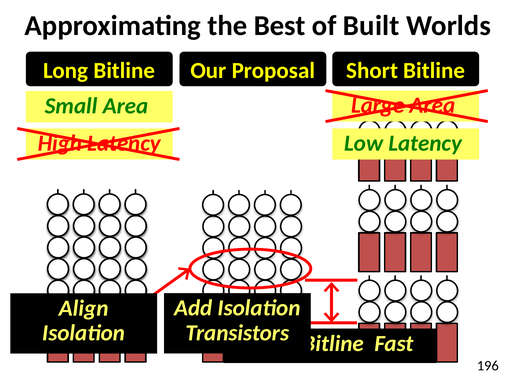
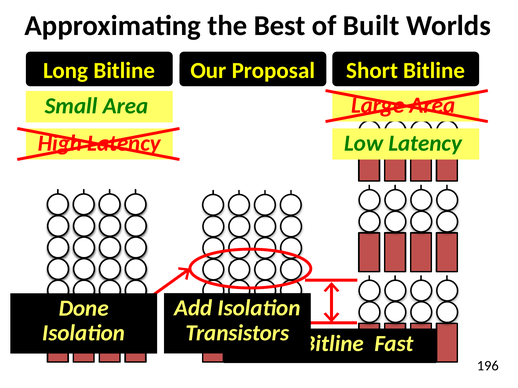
Align: Align -> Done (84, 309)
